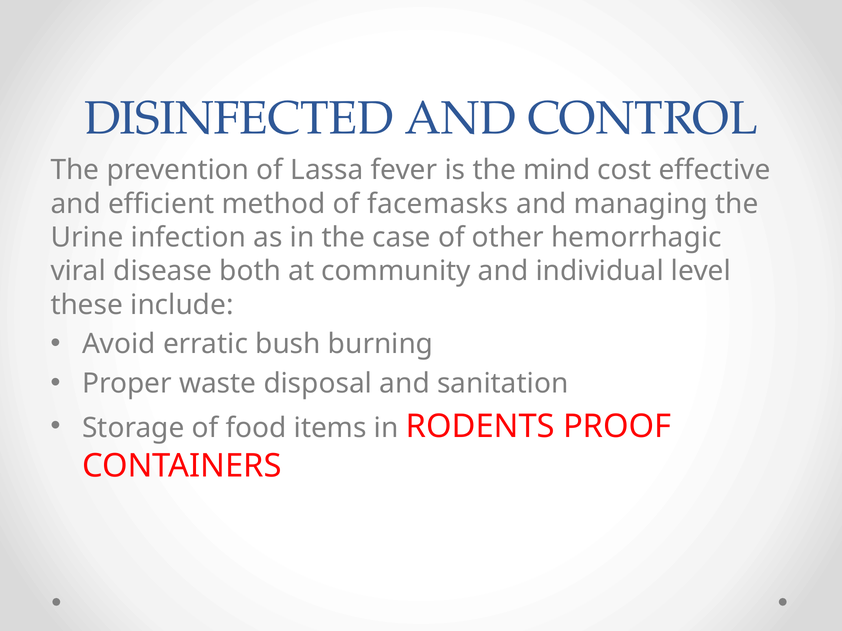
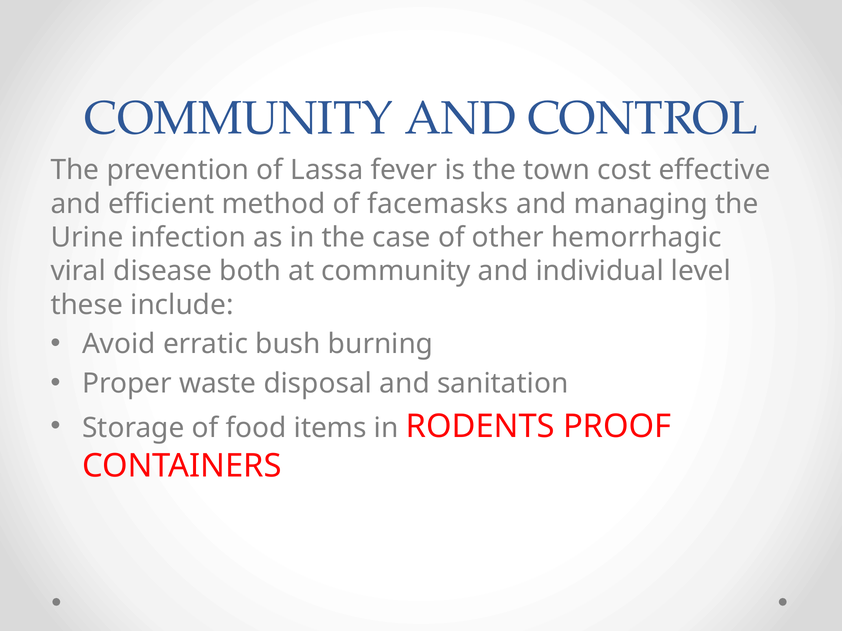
DISINFECTED: DISINFECTED -> COMMUNITY (239, 118)
mind: mind -> town (557, 170)
